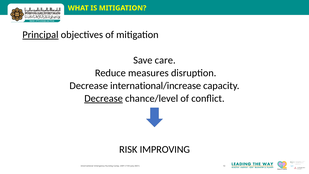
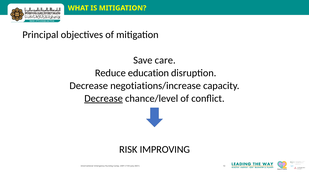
Principal underline: present -> none (40, 35)
measures: measures -> education (148, 73)
international/increase: international/increase -> negotiations/increase (156, 86)
